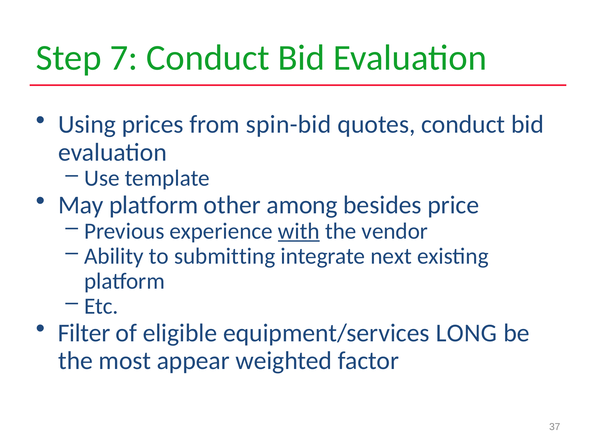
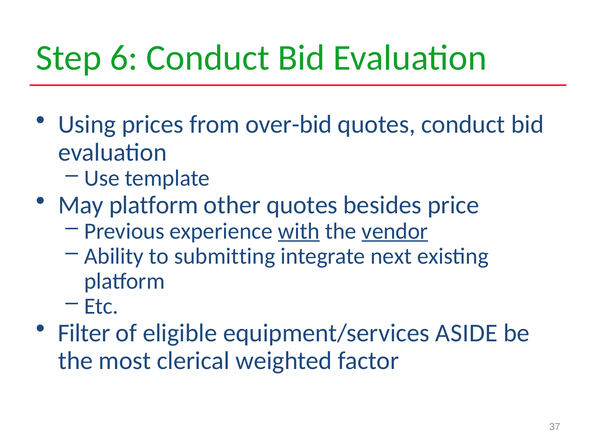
7: 7 -> 6 (124, 58)
spin-bid: spin-bid -> over-bid (289, 124)
other among: among -> quotes (302, 205)
vendor underline: none -> present (395, 231)
LONG: LONG -> ASIDE (466, 333)
appear: appear -> clerical (193, 361)
